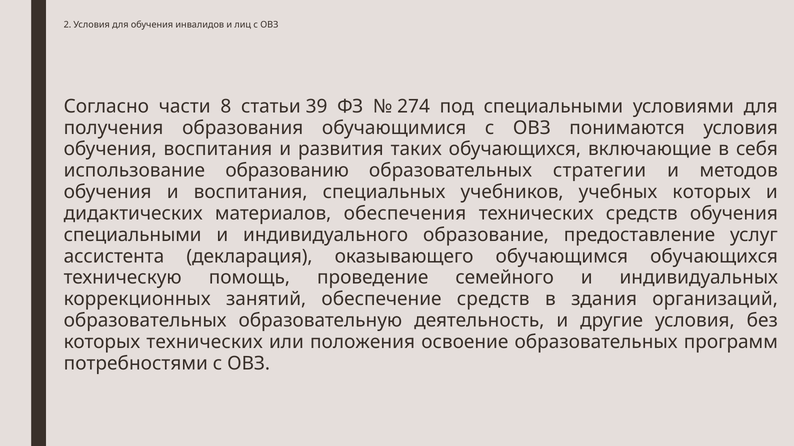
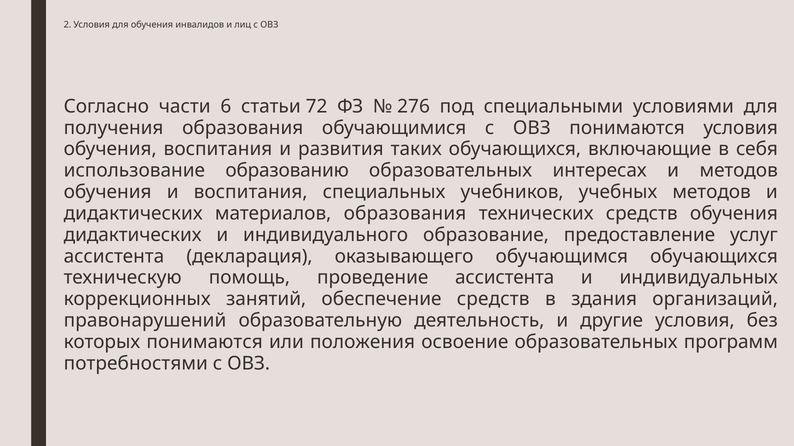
8: 8 -> 6 (226, 106)
39: 39 -> 72 (317, 106)
274: 274 -> 276 (414, 106)
стратегии: стратегии -> интересах (600, 171)
учебных которых: которых -> методов (712, 192)
материалов обеспечения: обеспечения -> образования (405, 214)
специальными: специальными -> дидактических (133, 235)
проведение семейного: семейного -> ассистента (505, 278)
образовательных: образовательных -> правонарушений (145, 321)
которых технических: технических -> понимаются (205, 342)
